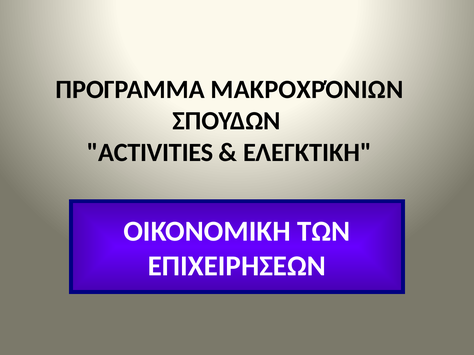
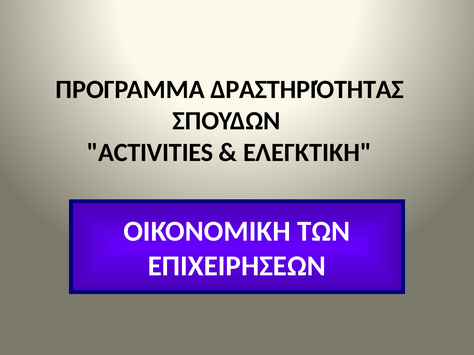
ΜΑΚΡΟΧΡΌΝΙΩΝ: ΜΑΚΡΟΧΡΌΝΙΩΝ -> ΔΡΑΣΤΗΡΙΌΤΗΤΑΣ (307, 89)
